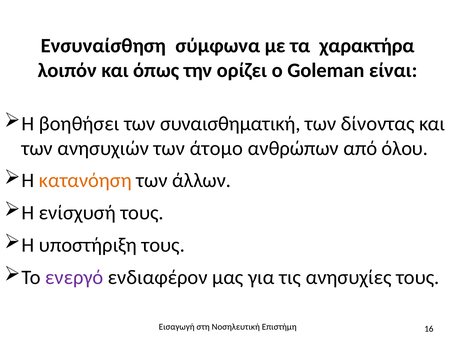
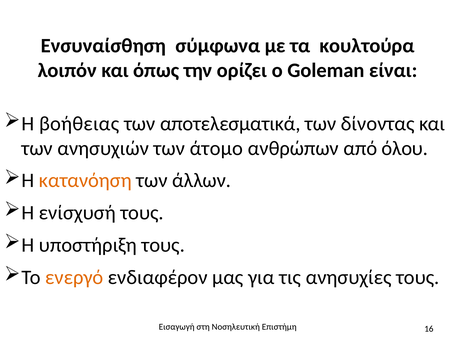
χαρακτήρα: χαρακτήρα -> κουλτούρα (367, 46)
βοηθήσει: βοηθήσει -> βοήθειας (79, 124)
συναισθηματική: συναισθηματική -> αποτελεσματικά (230, 124)
ενεργό colour: purple -> orange (74, 277)
